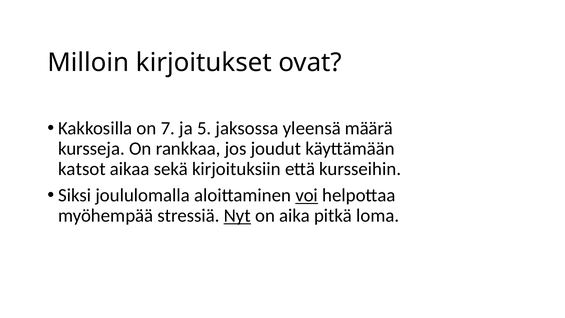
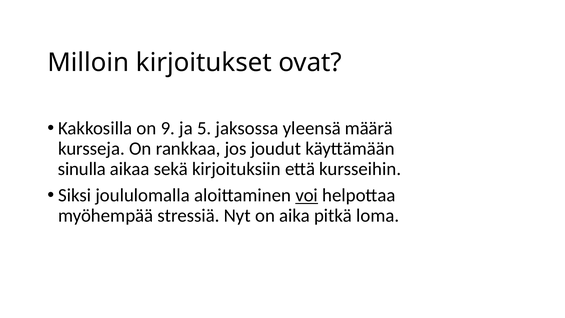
7: 7 -> 9 (168, 128)
katsot: katsot -> sinulla (82, 169)
Nyt underline: present -> none (237, 216)
